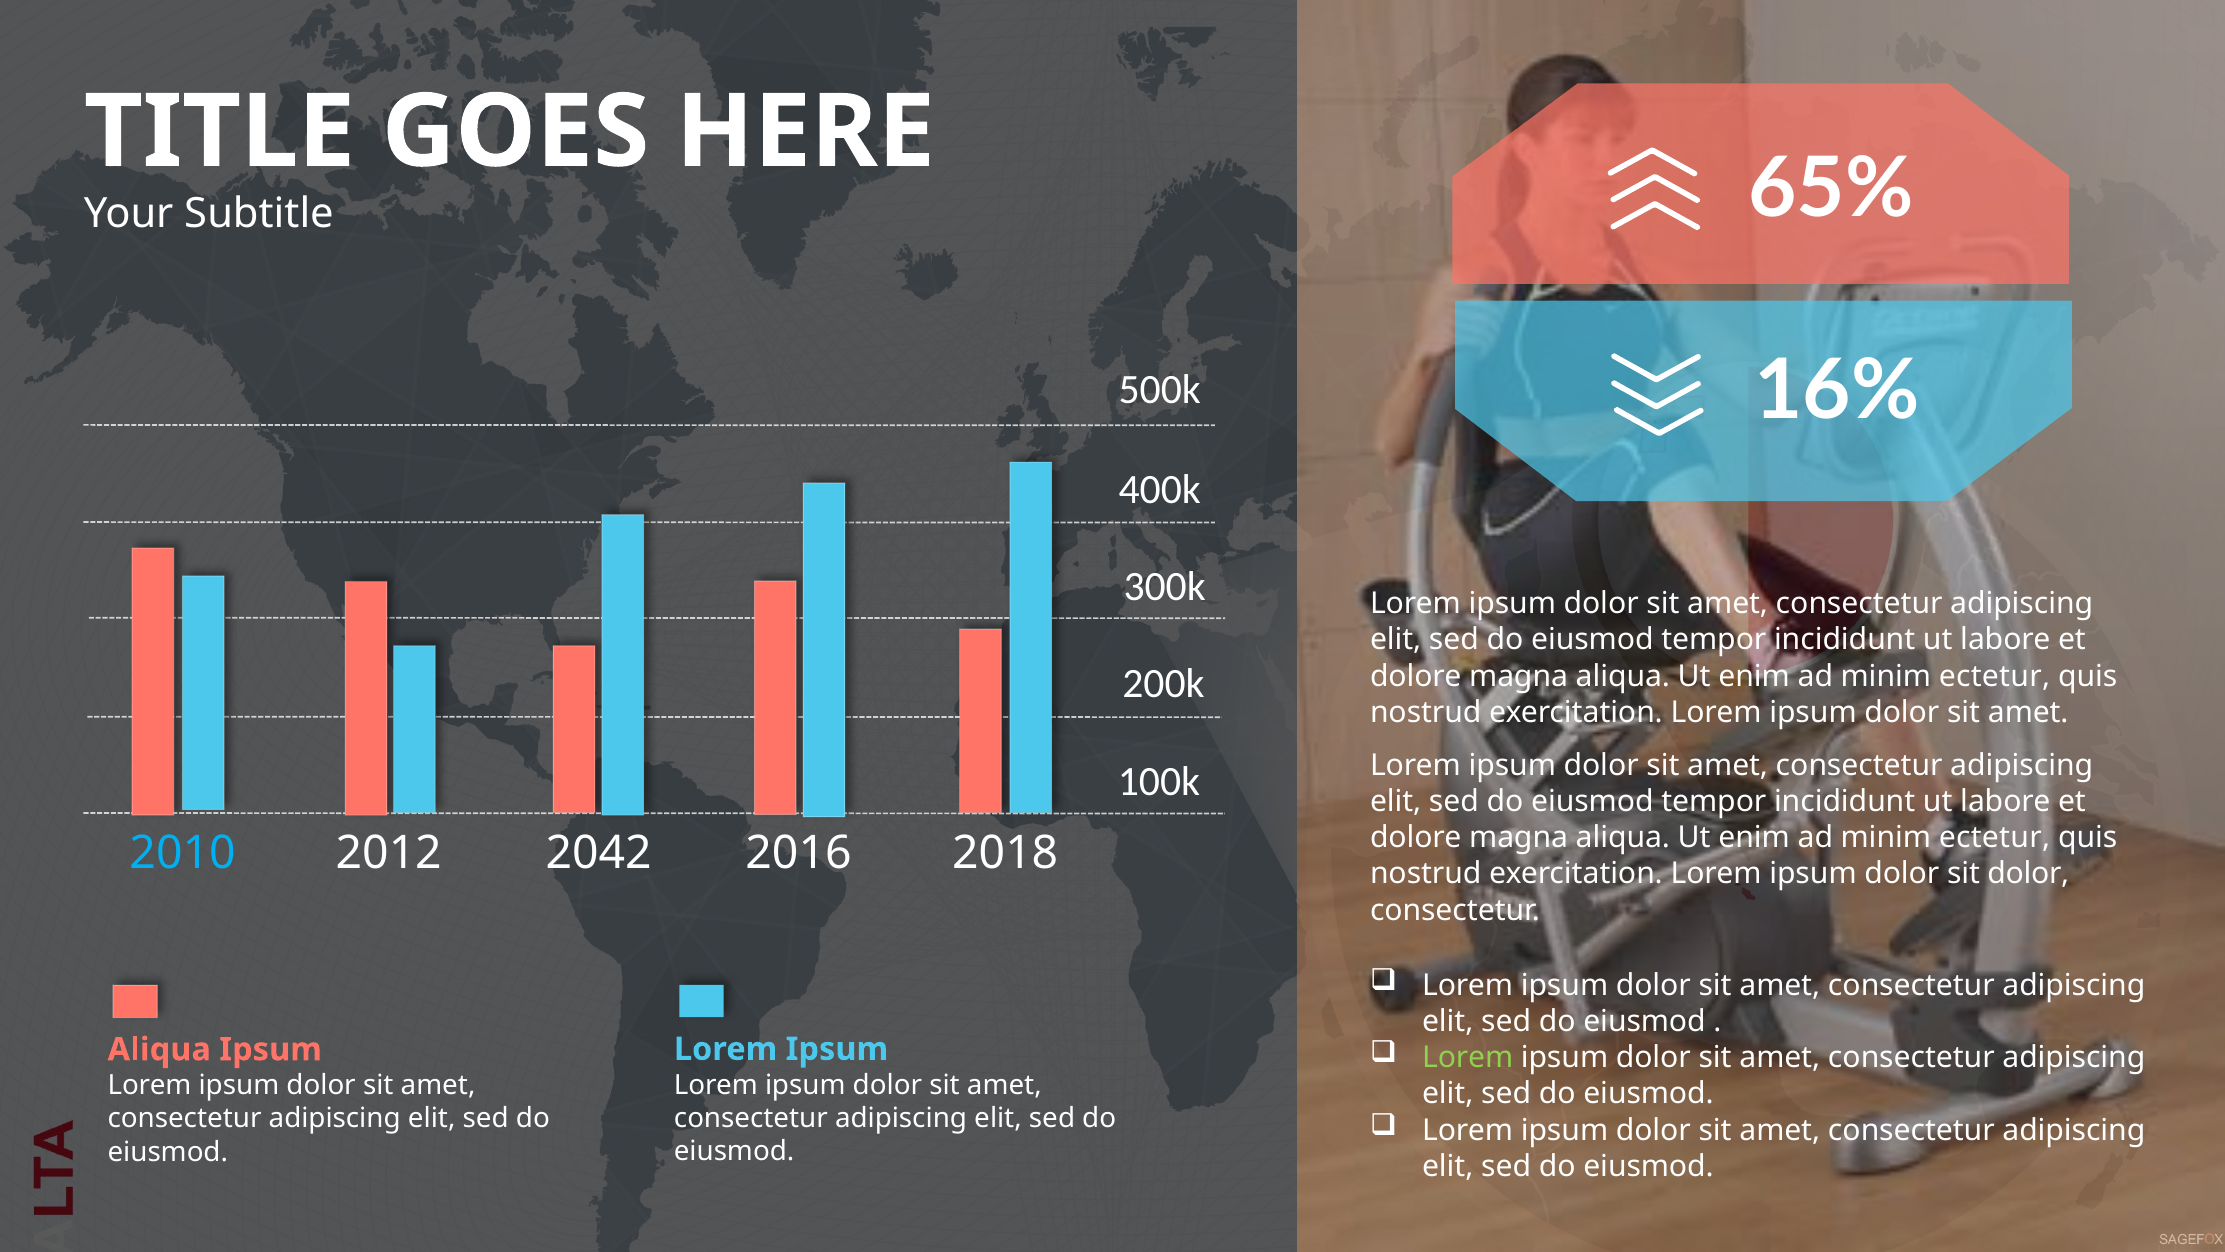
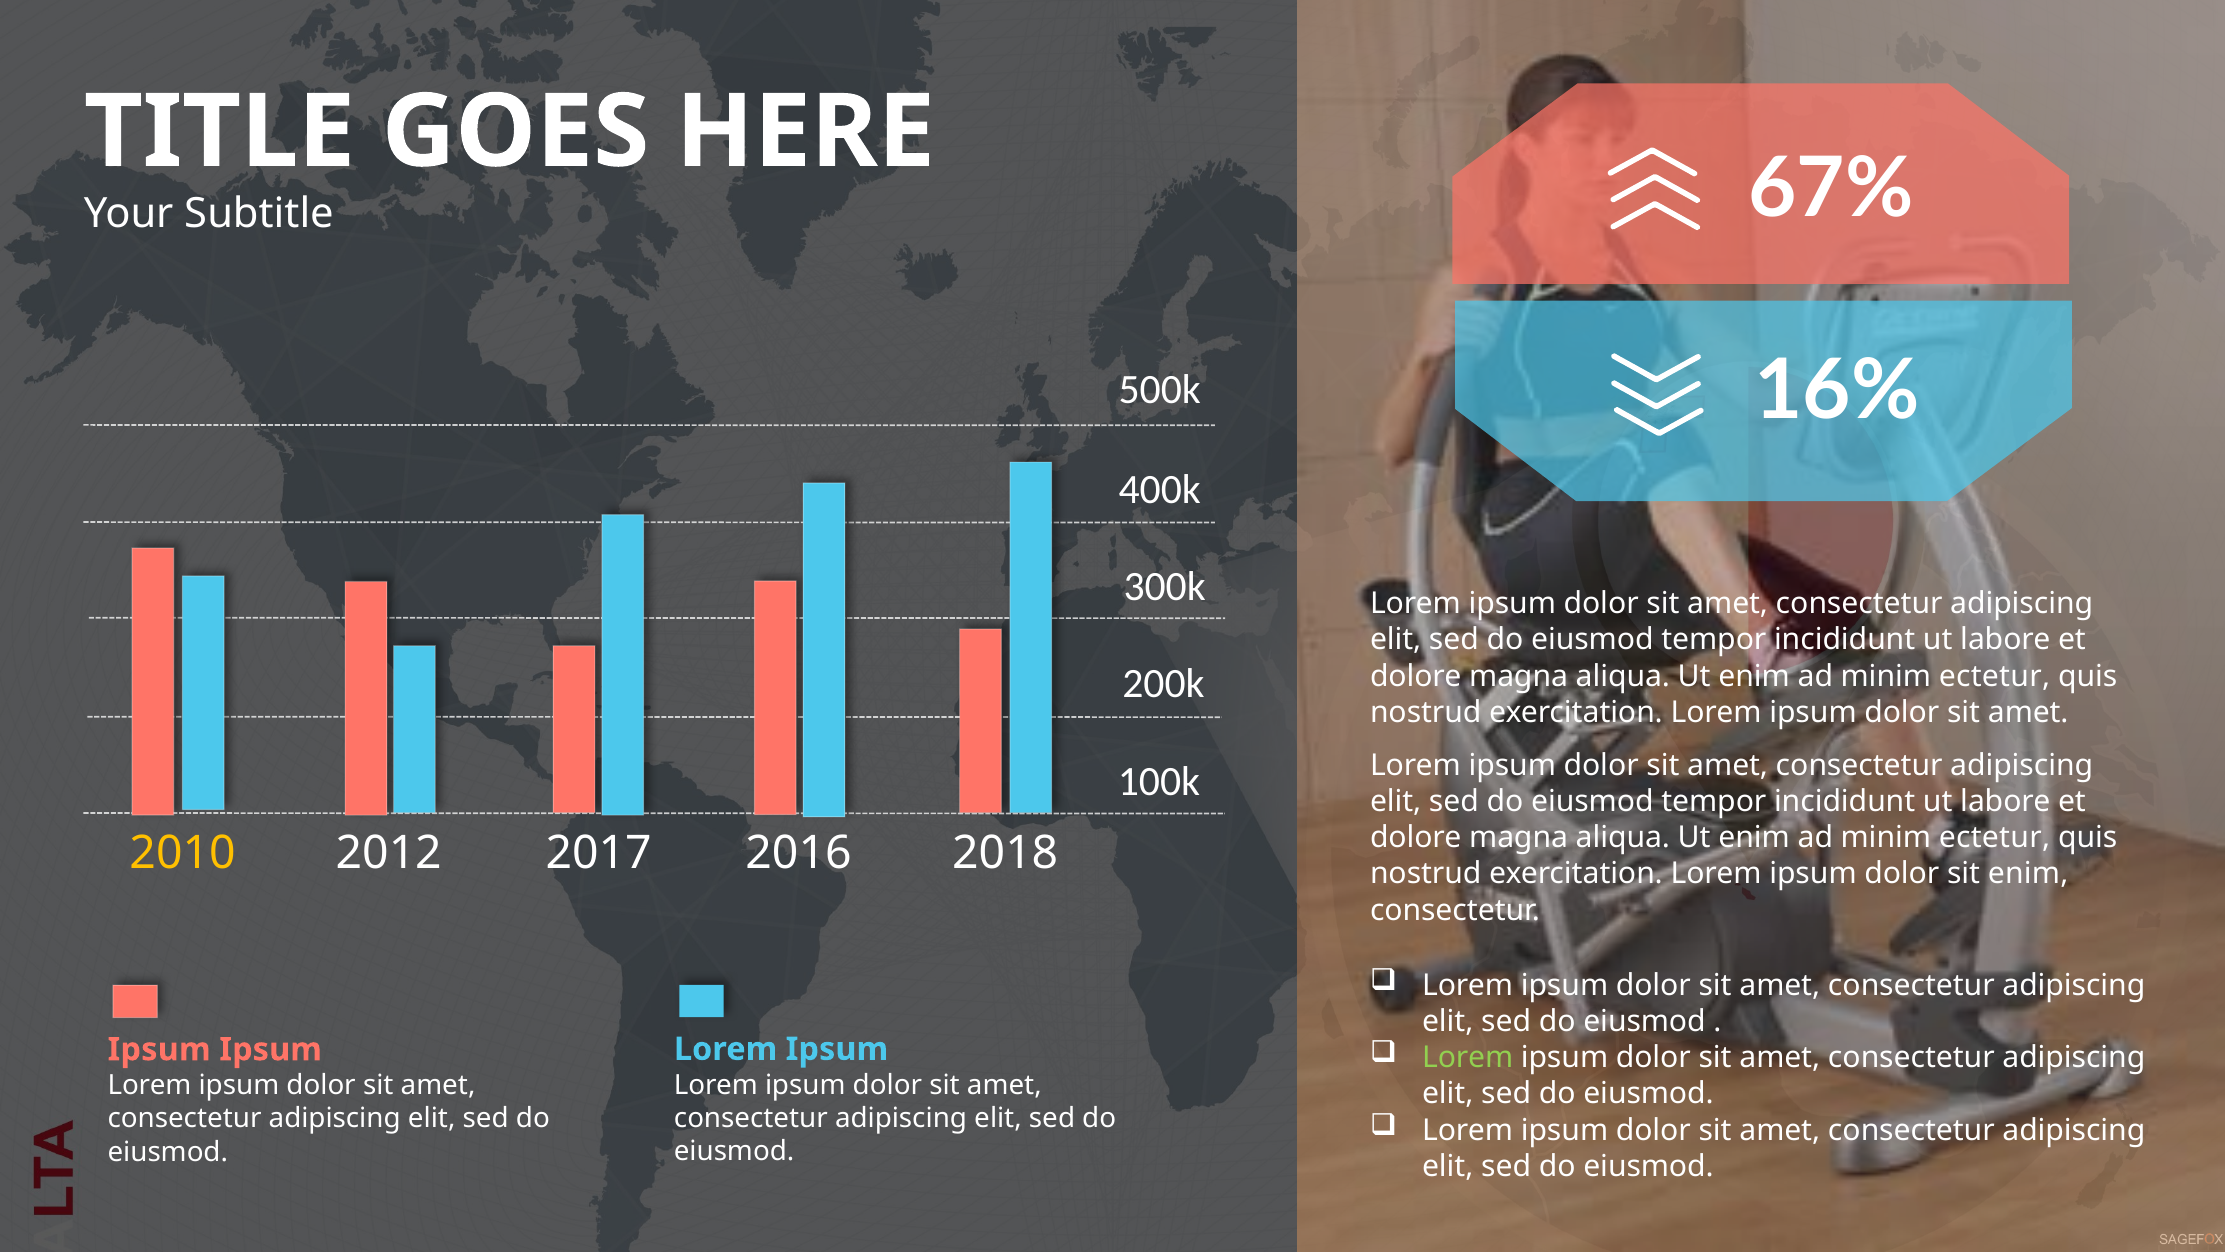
65%: 65% -> 67% (1831, 189)
2010 colour: light blue -> yellow (183, 853)
2042: 2042 -> 2017 (599, 853)
sit dolor: dolor -> enim (2028, 874)
Aliqua: Aliqua -> Ipsum (159, 1049)
